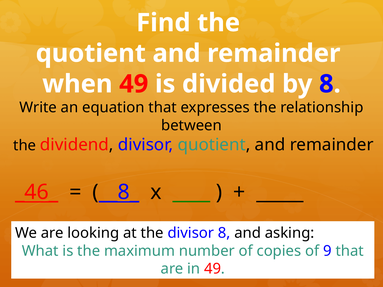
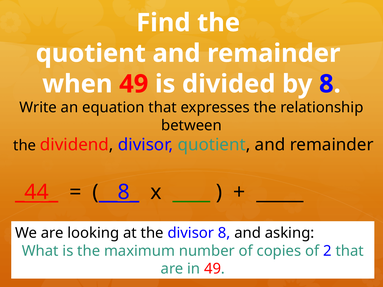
_46_: _46_ -> _44_ (37, 192)
9: 9 -> 2 (327, 251)
